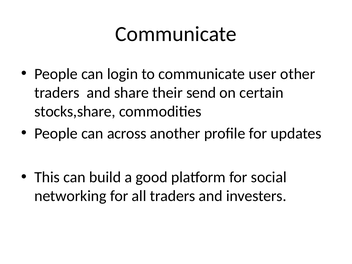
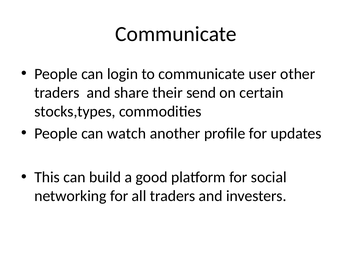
stocks,share: stocks,share -> stocks,types (75, 111)
across: across -> watch (127, 133)
